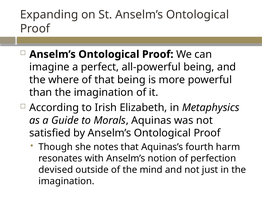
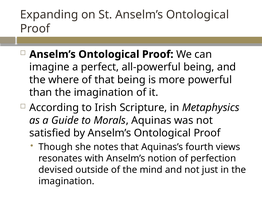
Elizabeth: Elizabeth -> Scripture (143, 107)
harm: harm -> views (228, 147)
